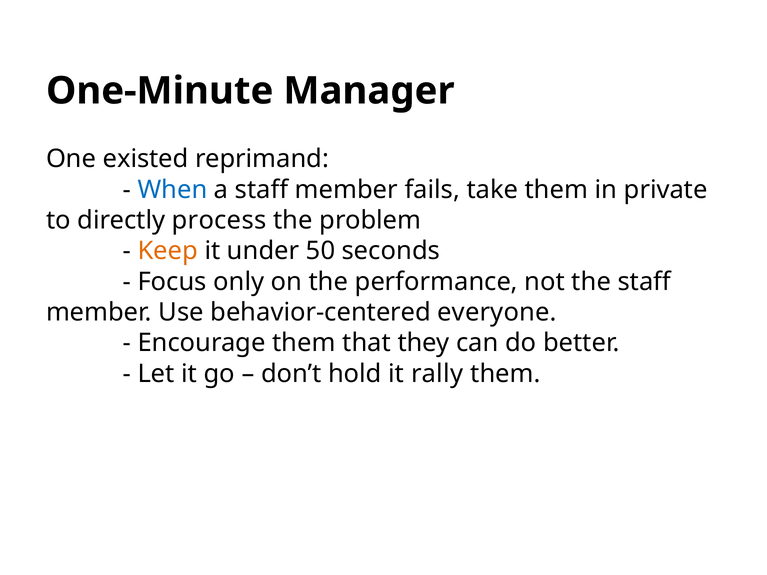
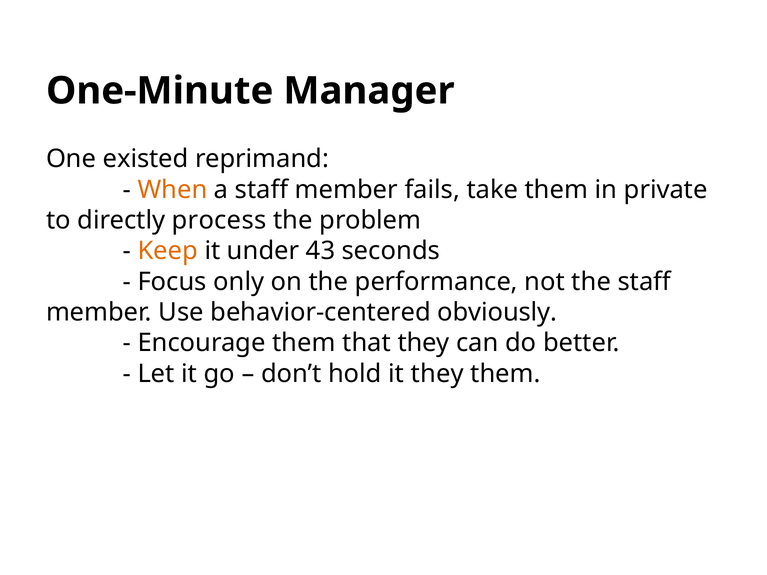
When colour: blue -> orange (172, 190)
50: 50 -> 43 (321, 251)
everyone: everyone -> obviously (497, 312)
it rally: rally -> they (437, 374)
